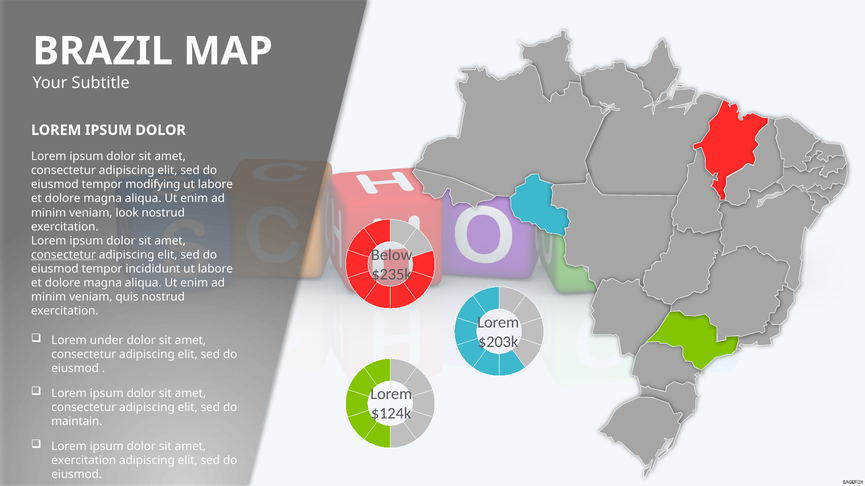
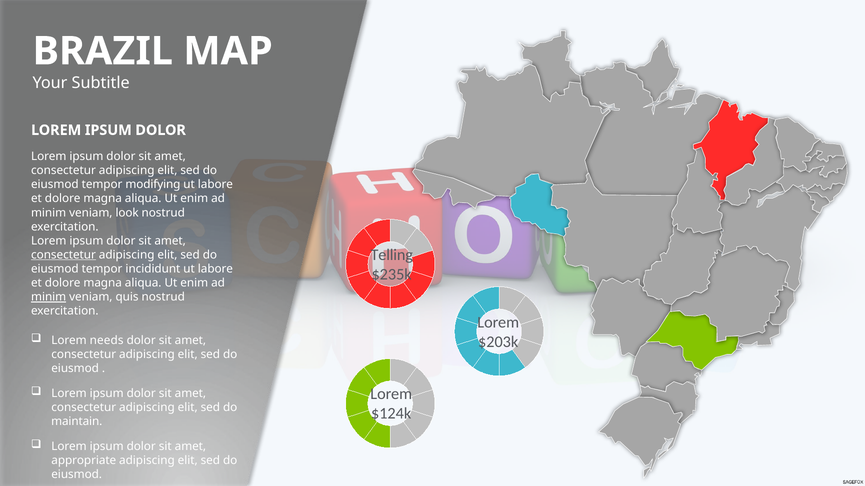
Below: Below -> Telling (392, 255)
minim underline: none -> present (49, 297)
under: under -> needs (107, 341)
exercitation: exercitation -> appropriate (84, 461)
